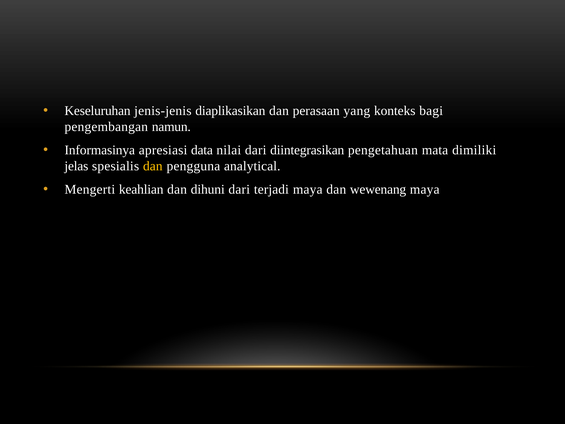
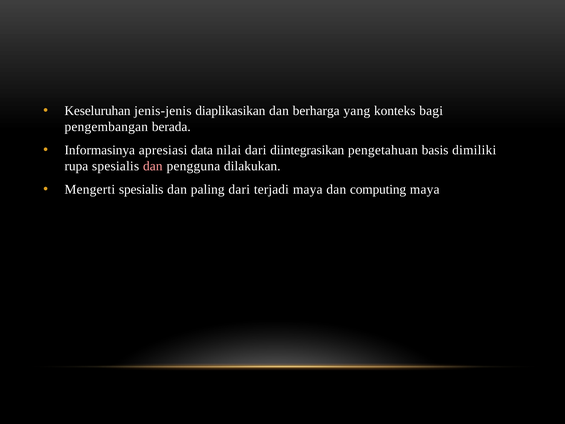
perasaan: perasaan -> berharga (316, 111)
namun: namun -> berada (171, 127)
mata: mata -> basis (435, 150)
jelas: jelas -> rupa (76, 166)
dan colour: yellow -> pink (153, 166)
analytical: analytical -> dilakukan (252, 166)
Mengerti keahlian: keahlian -> spesialis (141, 189)
dihuni: dihuni -> paling (208, 189)
wewenang: wewenang -> computing (378, 189)
